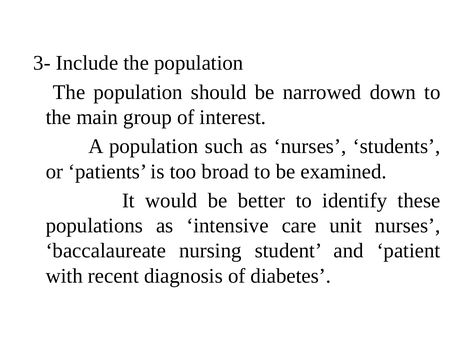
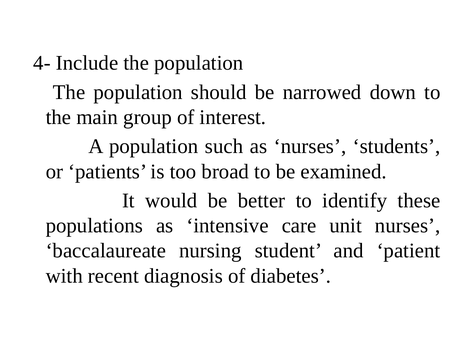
3-: 3- -> 4- (42, 63)
